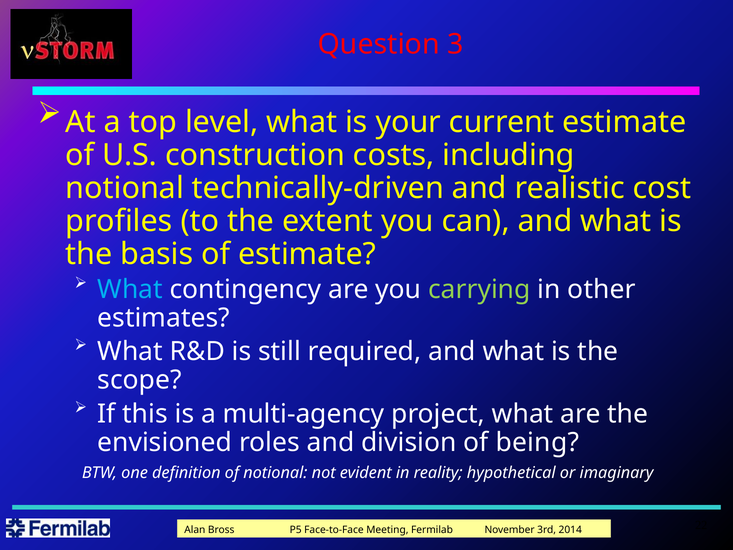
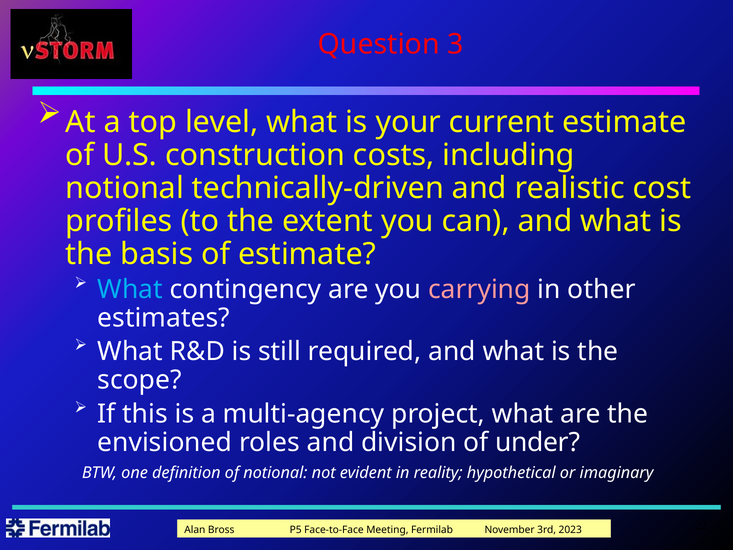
carrying colour: light green -> pink (479, 289)
being: being -> under (538, 442)
2014: 2014 -> 2023 (570, 530)
